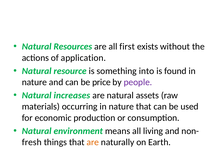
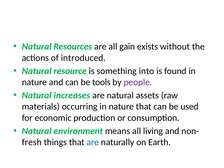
first: first -> gain (127, 47)
application: application -> introduced (83, 58)
price: price -> tools (101, 82)
are colour: orange -> blue (93, 142)
